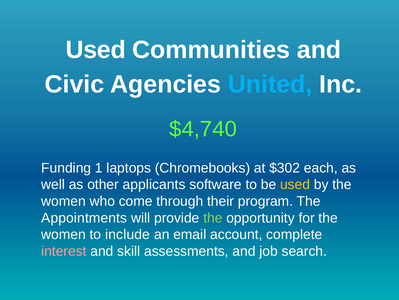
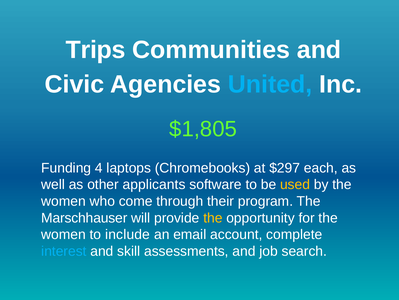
Used: Used -> Trips (96, 50)
$4,740: $4,740 -> $1,805 (203, 129)
1: 1 -> 4 (99, 168)
$302: $302 -> $297 (285, 168)
Appointments: Appointments -> Marschhauser (84, 217)
the colour: light green -> yellow (213, 217)
interest colour: pink -> light blue (64, 251)
